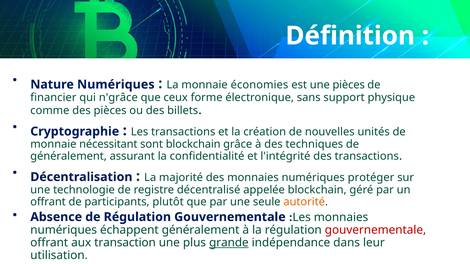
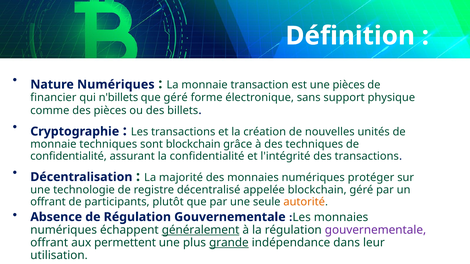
économies: économies -> transaction (260, 85)
n'grâce: n'grâce -> n'billets (118, 97)
que ceux: ceux -> géré (176, 97)
monnaie nécessitant: nécessitant -> techniques (108, 144)
généralement: généralement -> confidentialité (69, 156)
généralement underline: none -> present (201, 230)
gouvernementale colour: red -> purple (376, 230)
transaction: transaction -> permettent (125, 243)
